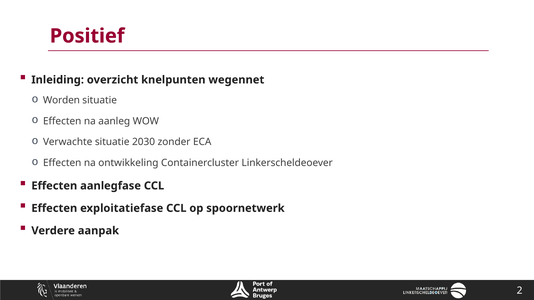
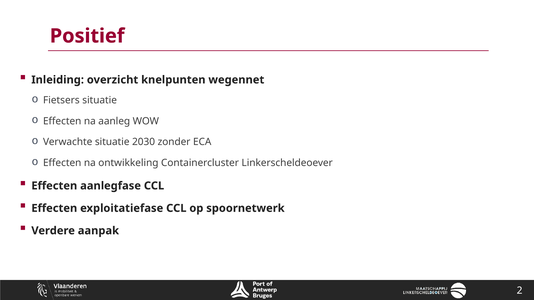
Worden: Worden -> Fietsers (61, 100)
